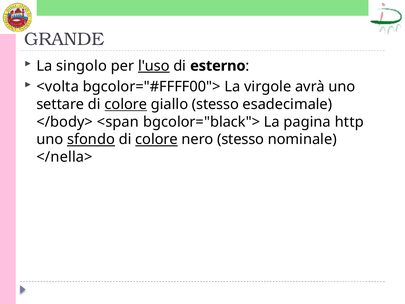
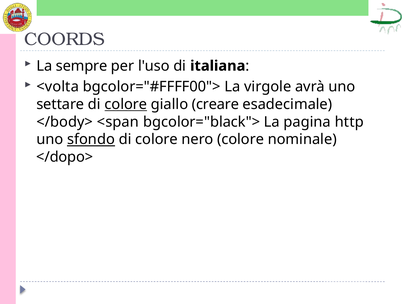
GRANDE: GRANDE -> COORDS (64, 39)
singolo: singolo -> sempre (82, 66)
l'uso underline: present -> none (154, 66)
esterno: esterno -> italiana (218, 66)
giallo stesso: stesso -> creare (215, 104)
colore underline: present -> none (157, 139)
nero stesso: stesso -> colore (241, 139)
</nella>: </nella> -> </dopo> (65, 157)
